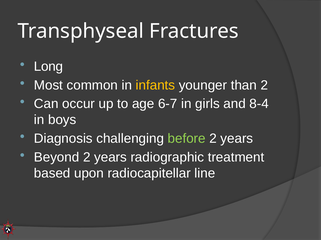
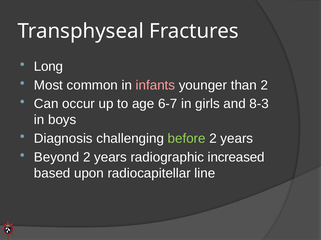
infants colour: yellow -> pink (155, 85)
8-4: 8-4 -> 8-3 (259, 104)
treatment: treatment -> increased (236, 158)
